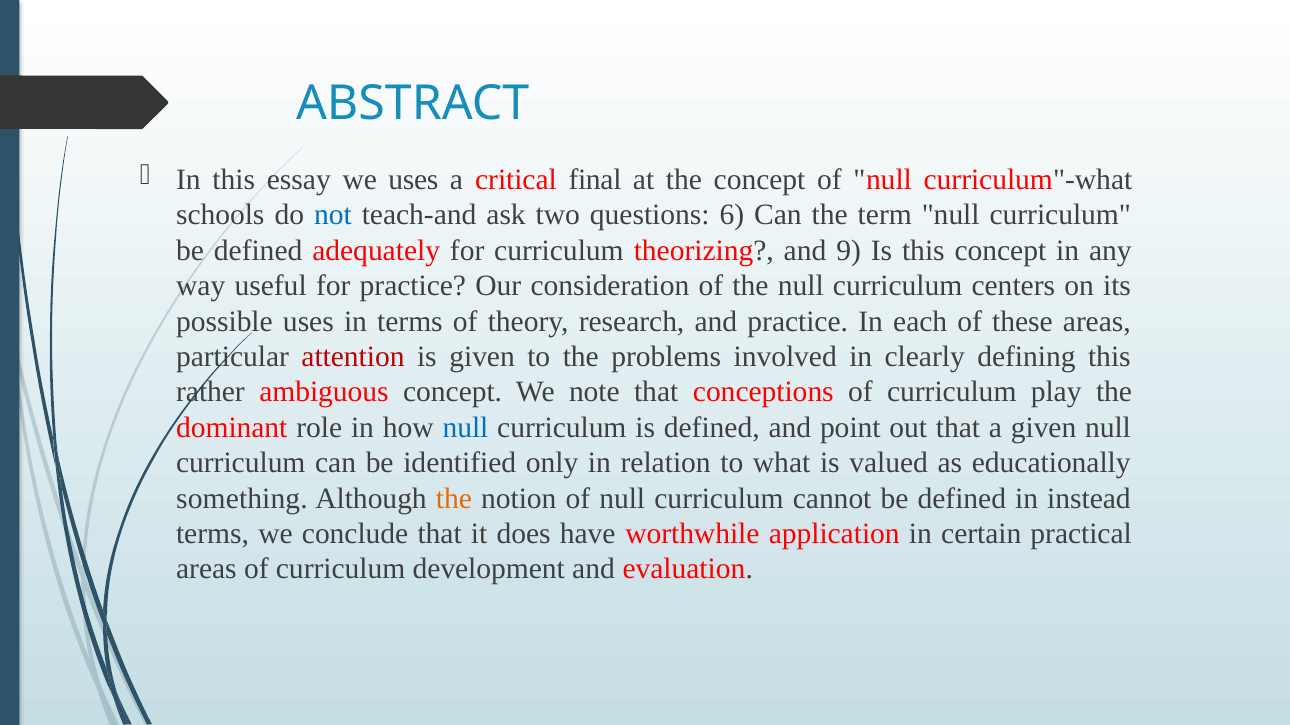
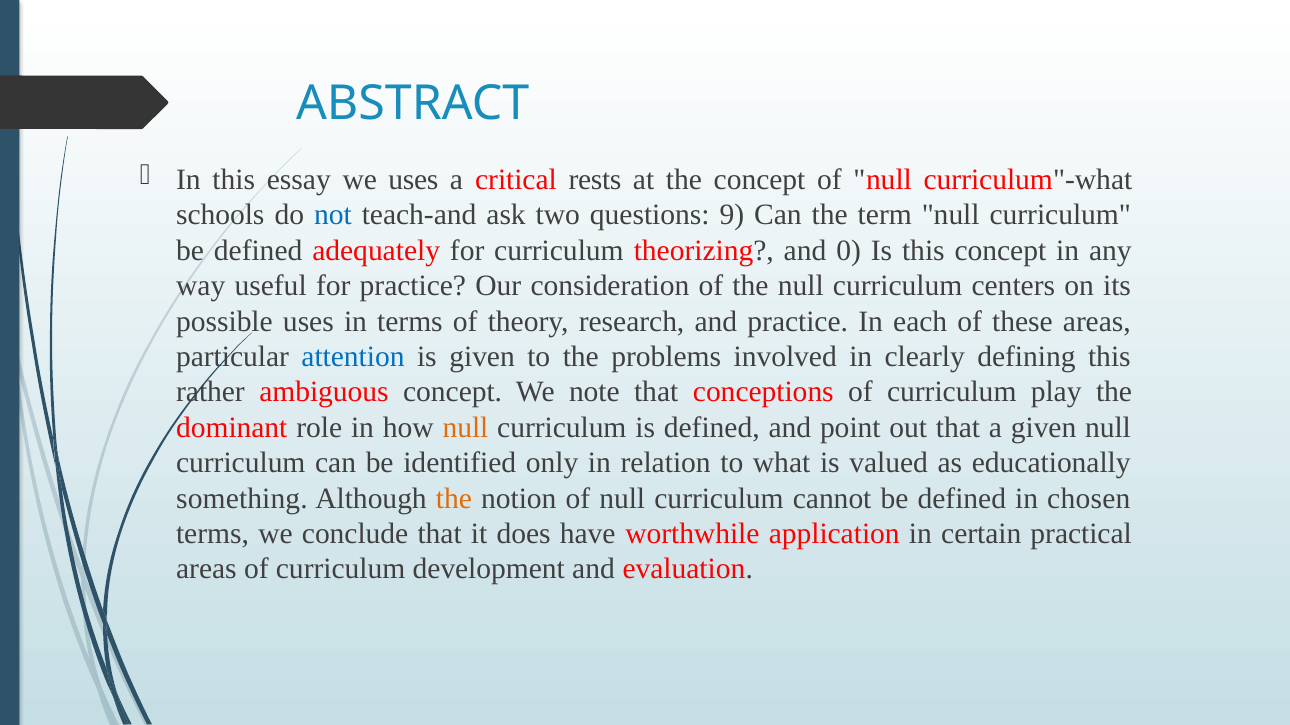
final: final -> rests (595, 180)
6: 6 -> 9 (732, 215)
9: 9 -> 0 (849, 251)
attention colour: red -> blue (353, 357)
null colour: blue -> orange (465, 428)
instead: instead -> chosen (1089, 499)
